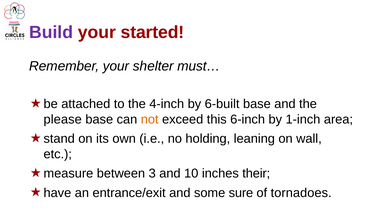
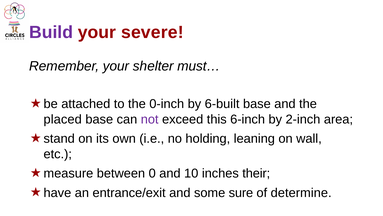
started: started -> severe (152, 32)
4-inch: 4-inch -> 0-inch (167, 104)
please: please -> placed (63, 119)
not colour: orange -> purple (150, 119)
1-inch: 1-inch -> 2-inch (303, 119)
3: 3 -> 0 (152, 173)
tornadoes: tornadoes -> determine (301, 192)
